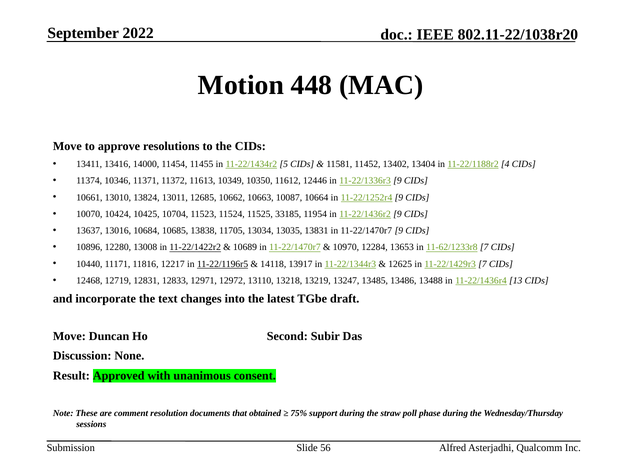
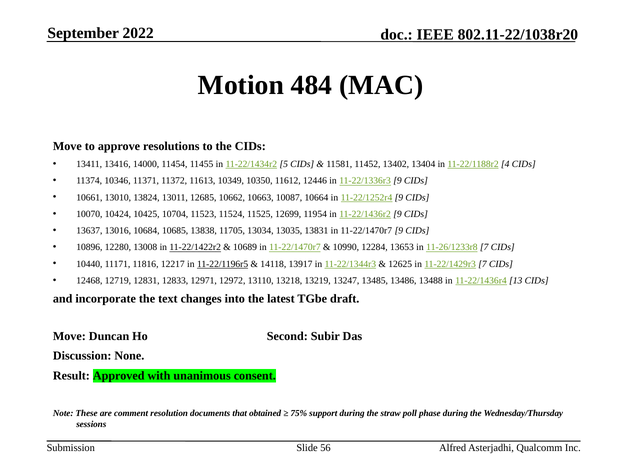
448: 448 -> 484 (312, 85)
33185: 33185 -> 12699 (288, 214)
10970: 10970 -> 10990 (346, 247)
11-62/1233r8: 11-62/1233r8 -> 11-26/1233r8 (452, 247)
